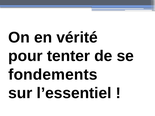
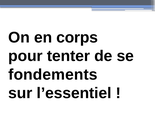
vérité: vérité -> corps (77, 38)
